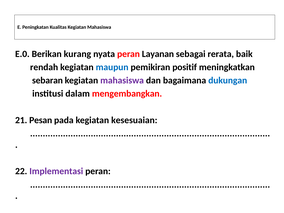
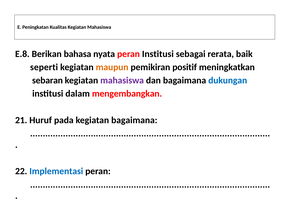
E.0: E.0 -> E.8 (22, 54)
kurang: kurang -> bahasa (78, 54)
peran Layanan: Layanan -> Institusi (158, 54)
rendah: rendah -> seperti (44, 67)
maupun colour: blue -> orange (112, 67)
Pesan: Pesan -> Huruf (41, 120)
kegiatan kesesuaian: kesesuaian -> bagaimana (134, 120)
Implementasi colour: purple -> blue (56, 171)
